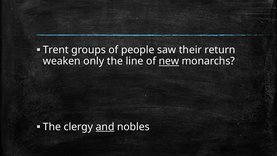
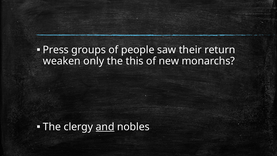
Trent: Trent -> Press (56, 50)
line: line -> this (135, 61)
new underline: present -> none (169, 61)
